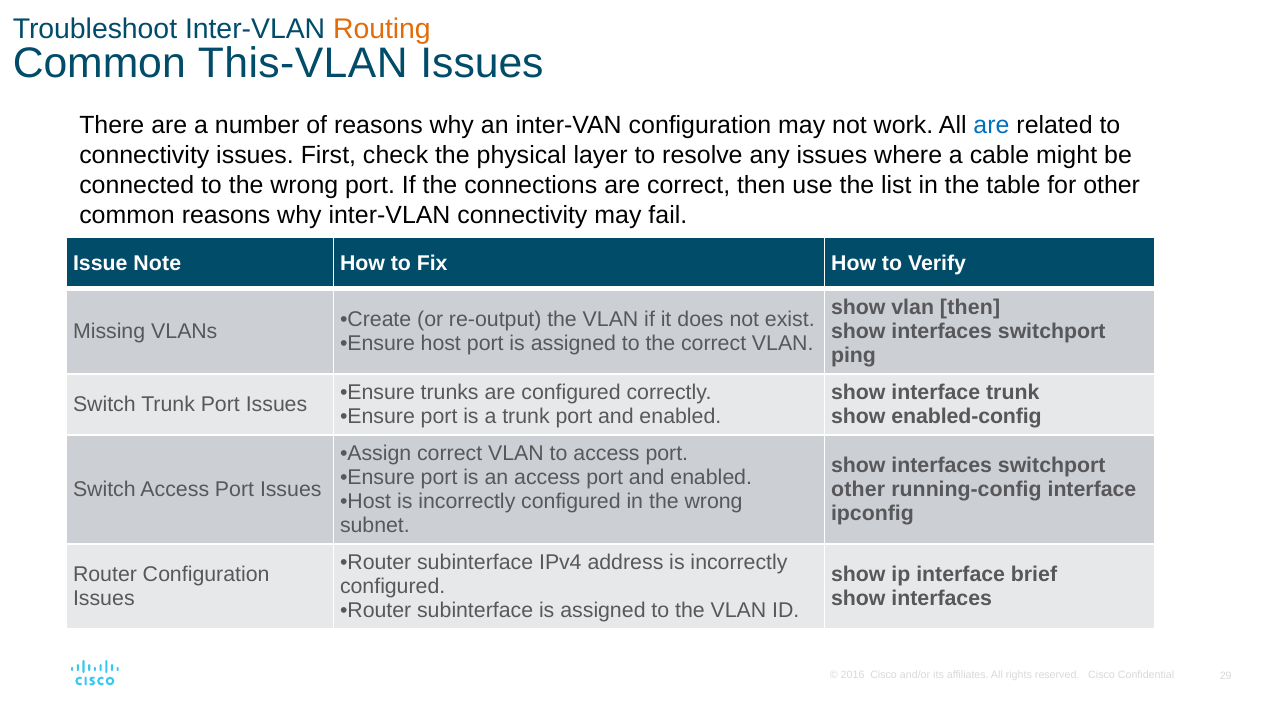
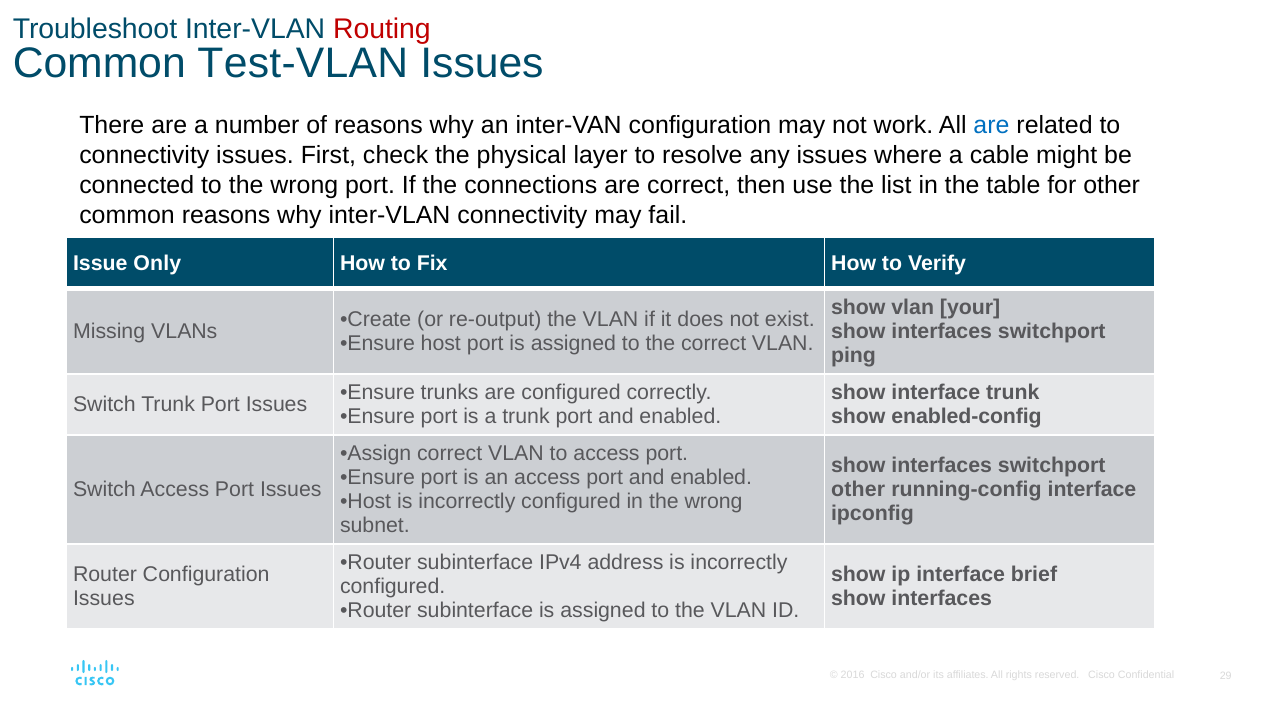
Routing colour: orange -> red (382, 29)
This-VLAN: This-VLAN -> Test-VLAN (303, 63)
Note: Note -> Only (157, 263)
vlan then: then -> your (970, 308)
